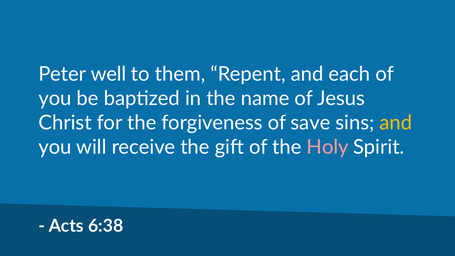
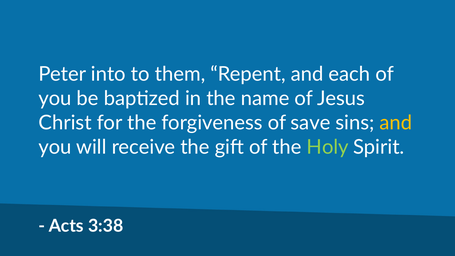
well: well -> into (108, 74)
Holy colour: pink -> light green (328, 147)
6:38: 6:38 -> 3:38 (106, 226)
